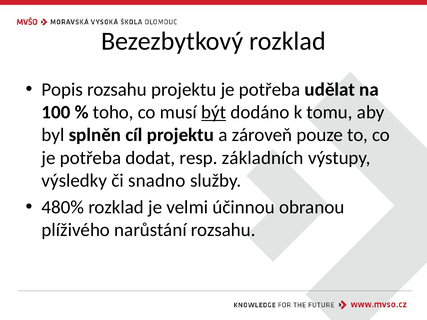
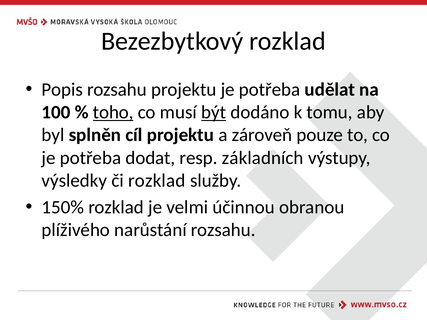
toho underline: none -> present (113, 112)
či snadno: snadno -> rozklad (157, 181)
480%: 480% -> 150% (63, 207)
